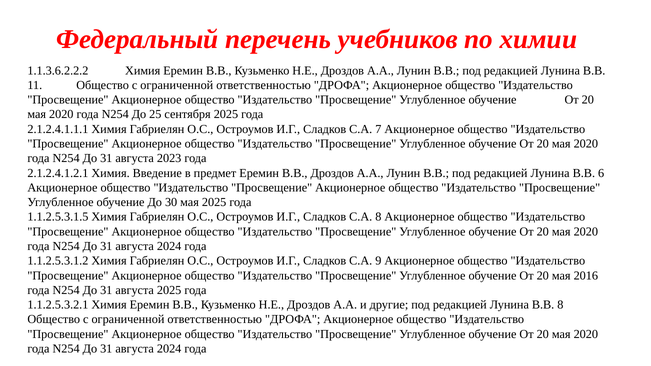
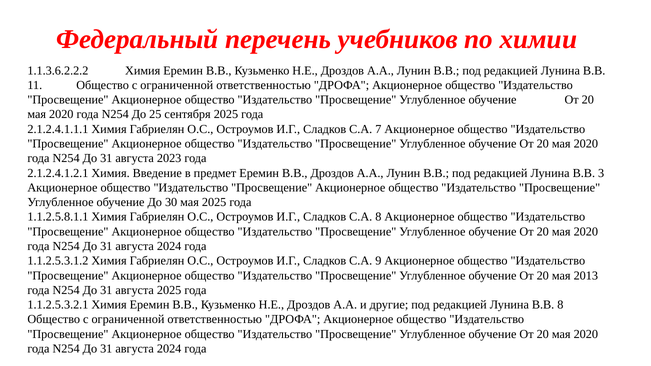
6: 6 -> 3 (601, 173)
1.1.2.5.3.1.5: 1.1.2.5.3.1.5 -> 1.1.2.5.8.1.1 (58, 217)
2016: 2016 -> 2013 (586, 276)
